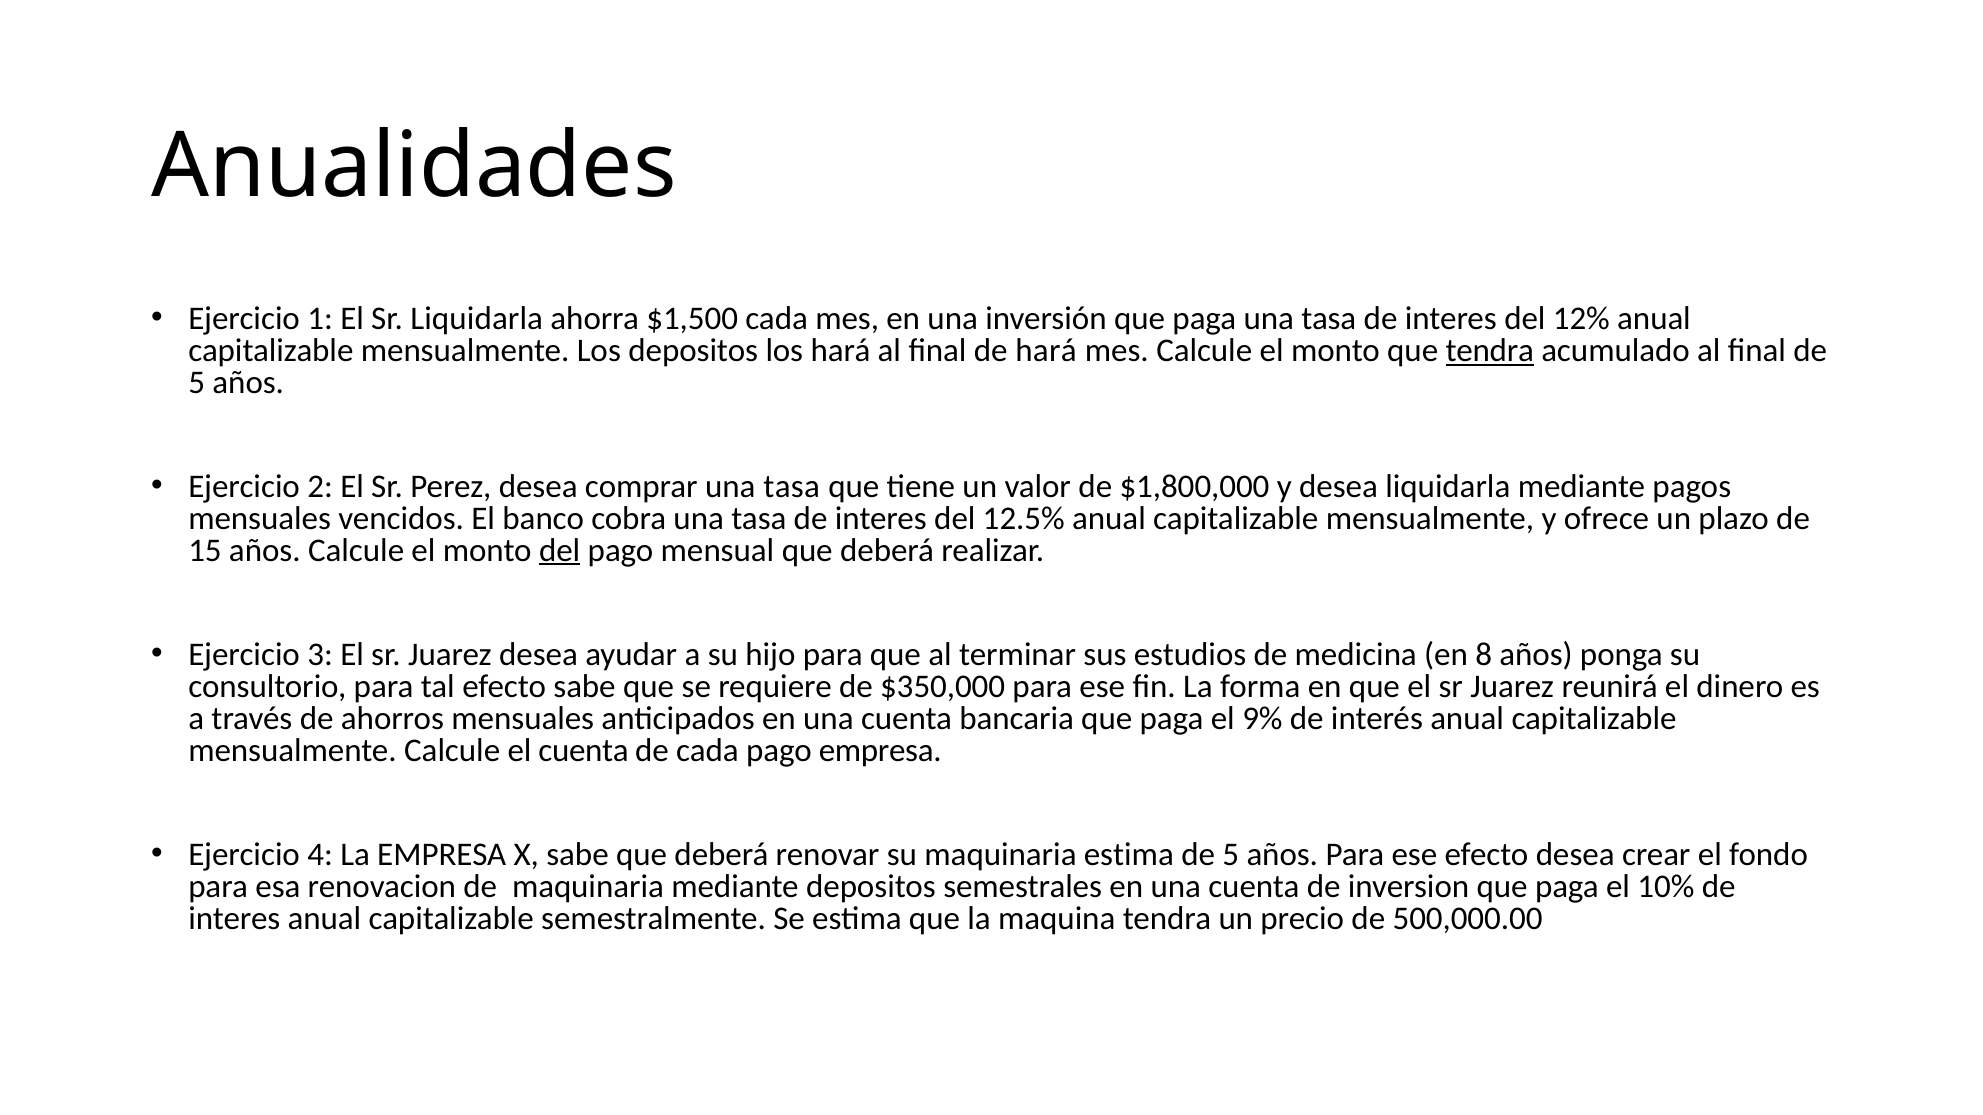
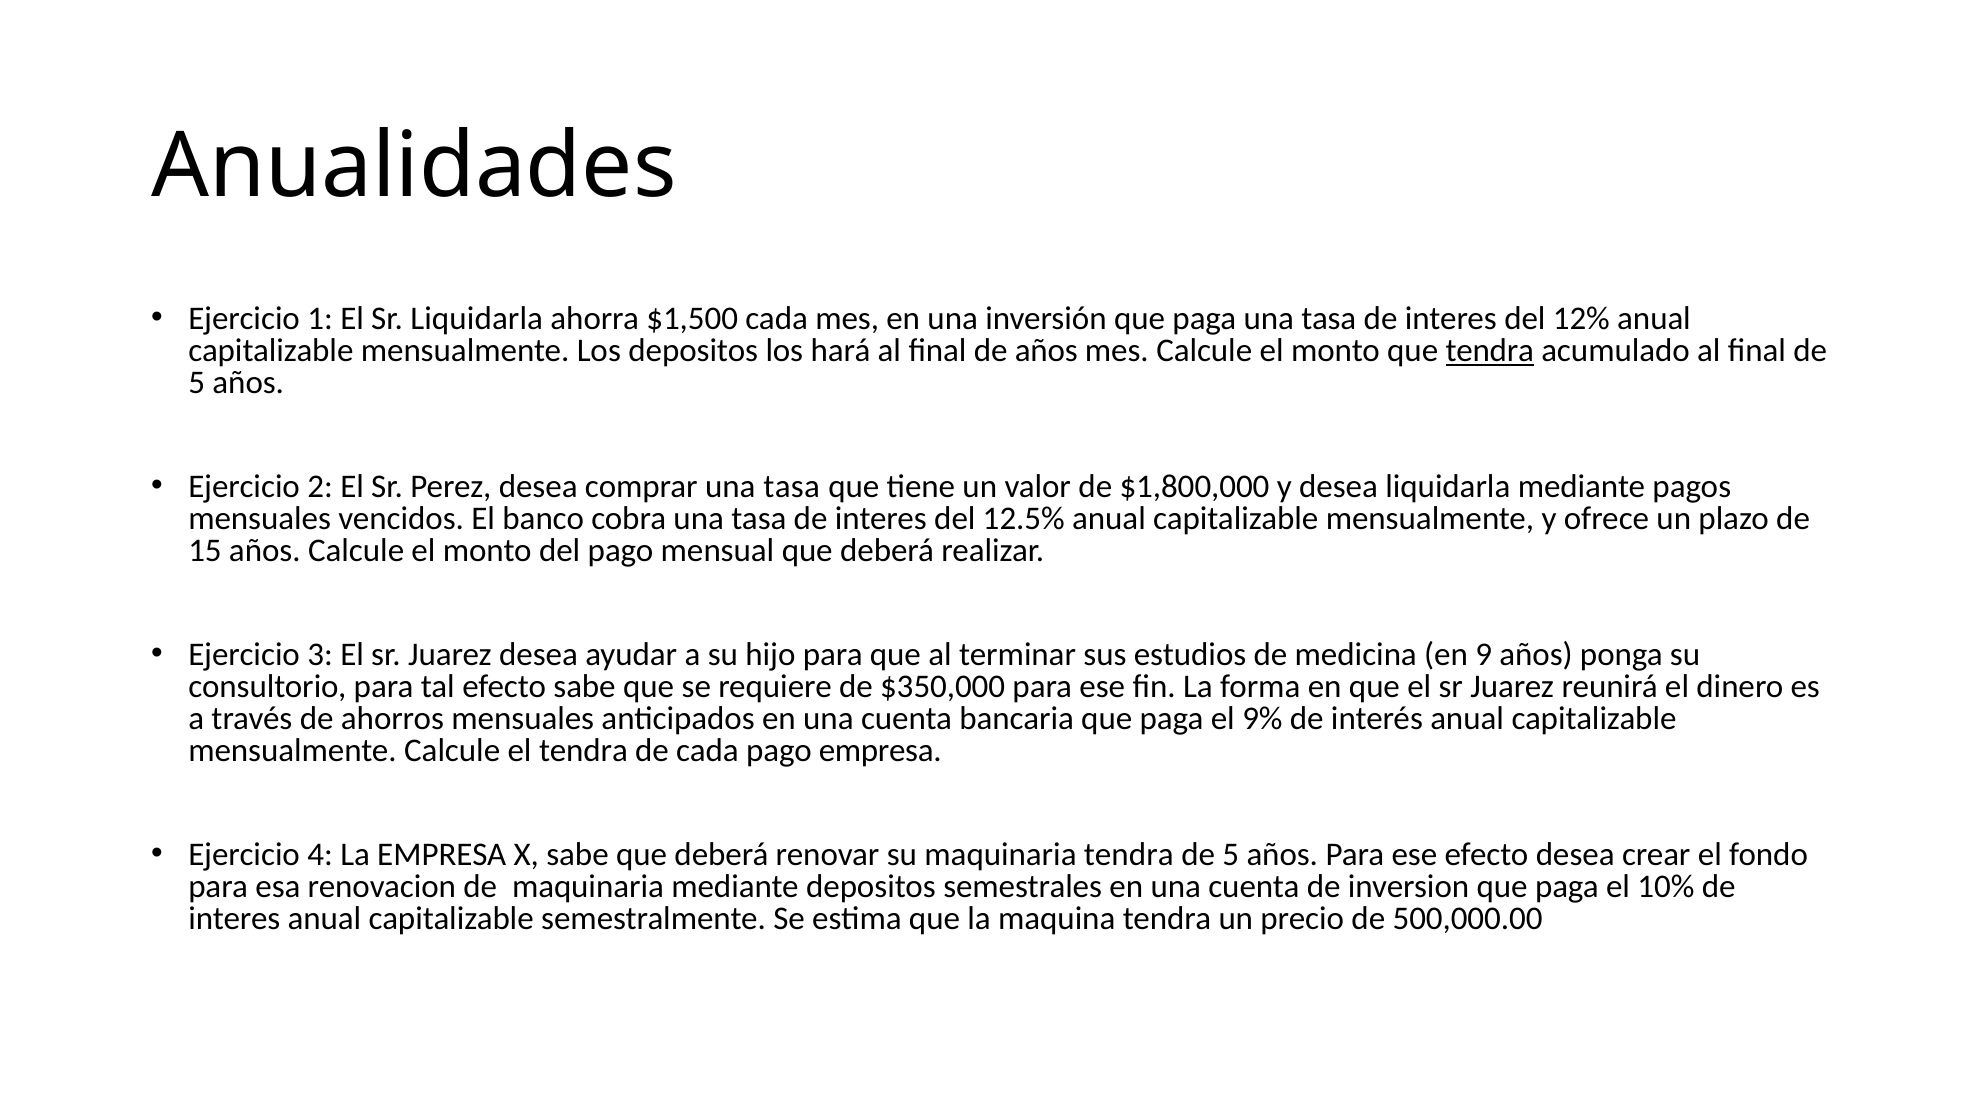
de hará: hará -> años (1046, 351)
del underline: present -> none (560, 551)
8: 8 -> 9 (1484, 655)
el cuenta: cuenta -> tendra (583, 750)
maquinaria estima: estima -> tendra (1129, 855)
